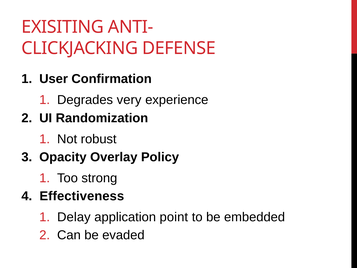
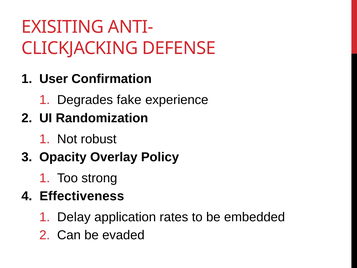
very: very -> fake (129, 100)
point: point -> rates (174, 217)
